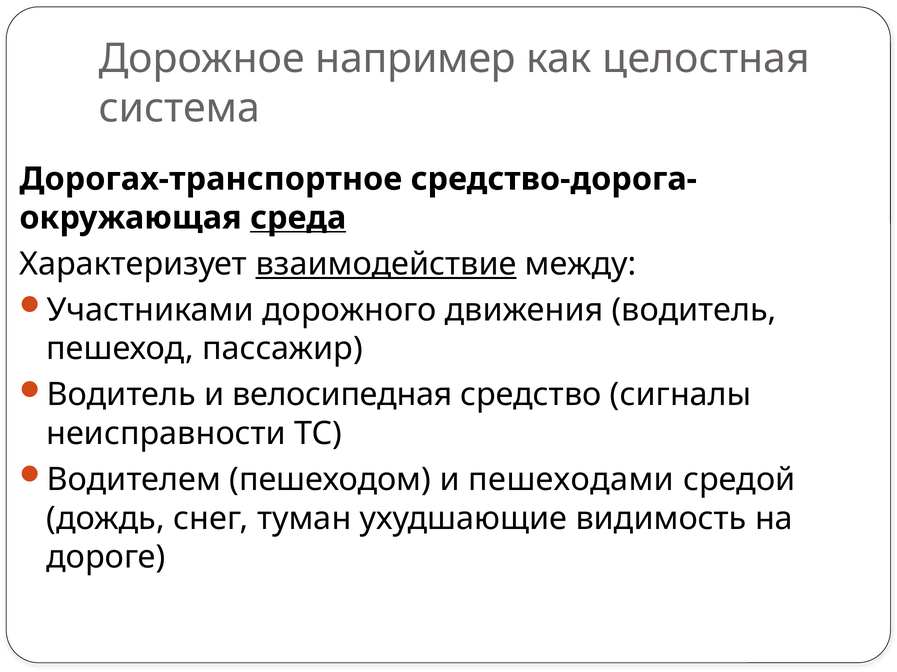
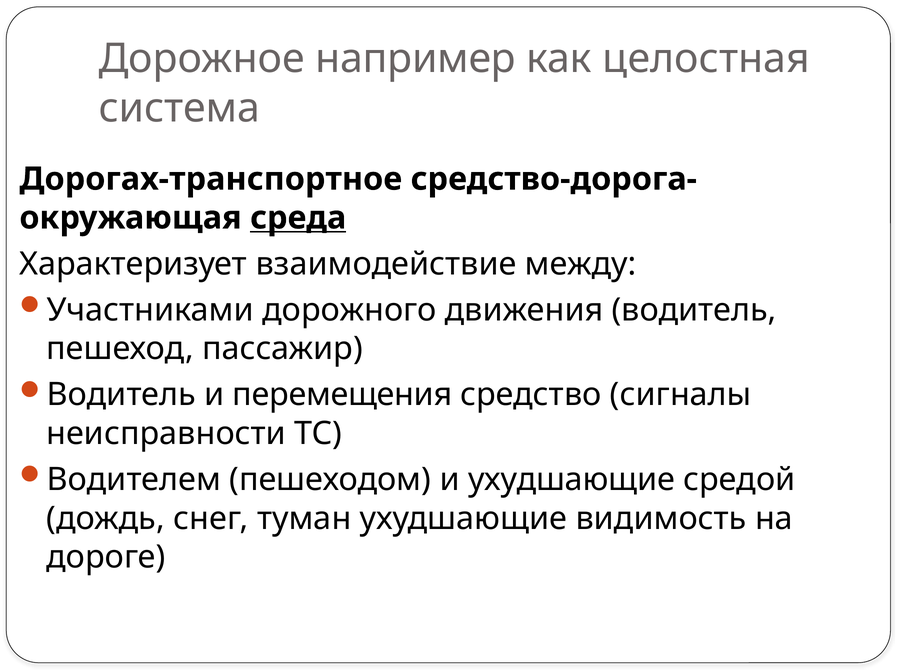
взаимодействие underline: present -> none (386, 264)
велосипедная: велосипедная -> перемещения (342, 395)
и пешеходами: пешеходами -> ухудшающие (571, 480)
